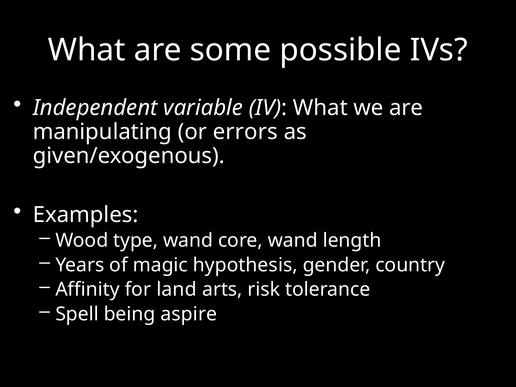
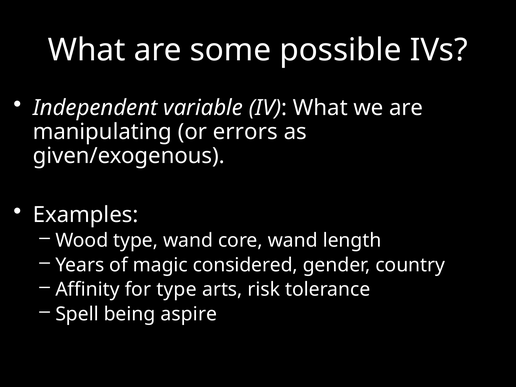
hypothesis: hypothesis -> considered (245, 265)
for land: land -> type (177, 290)
